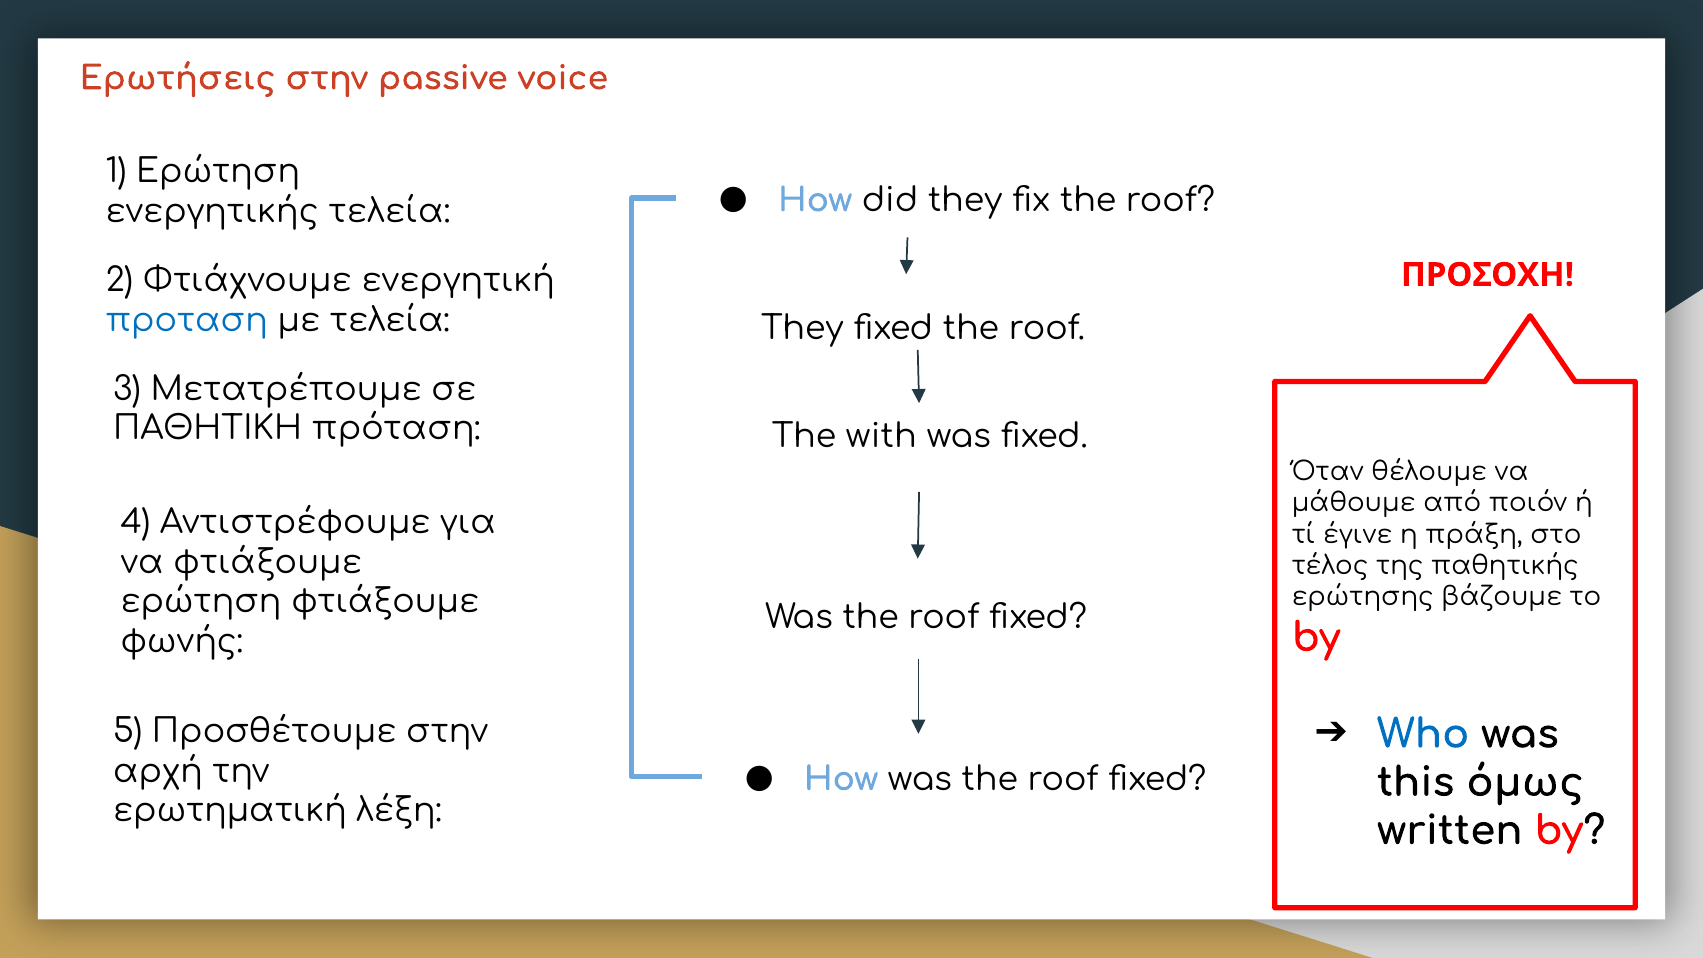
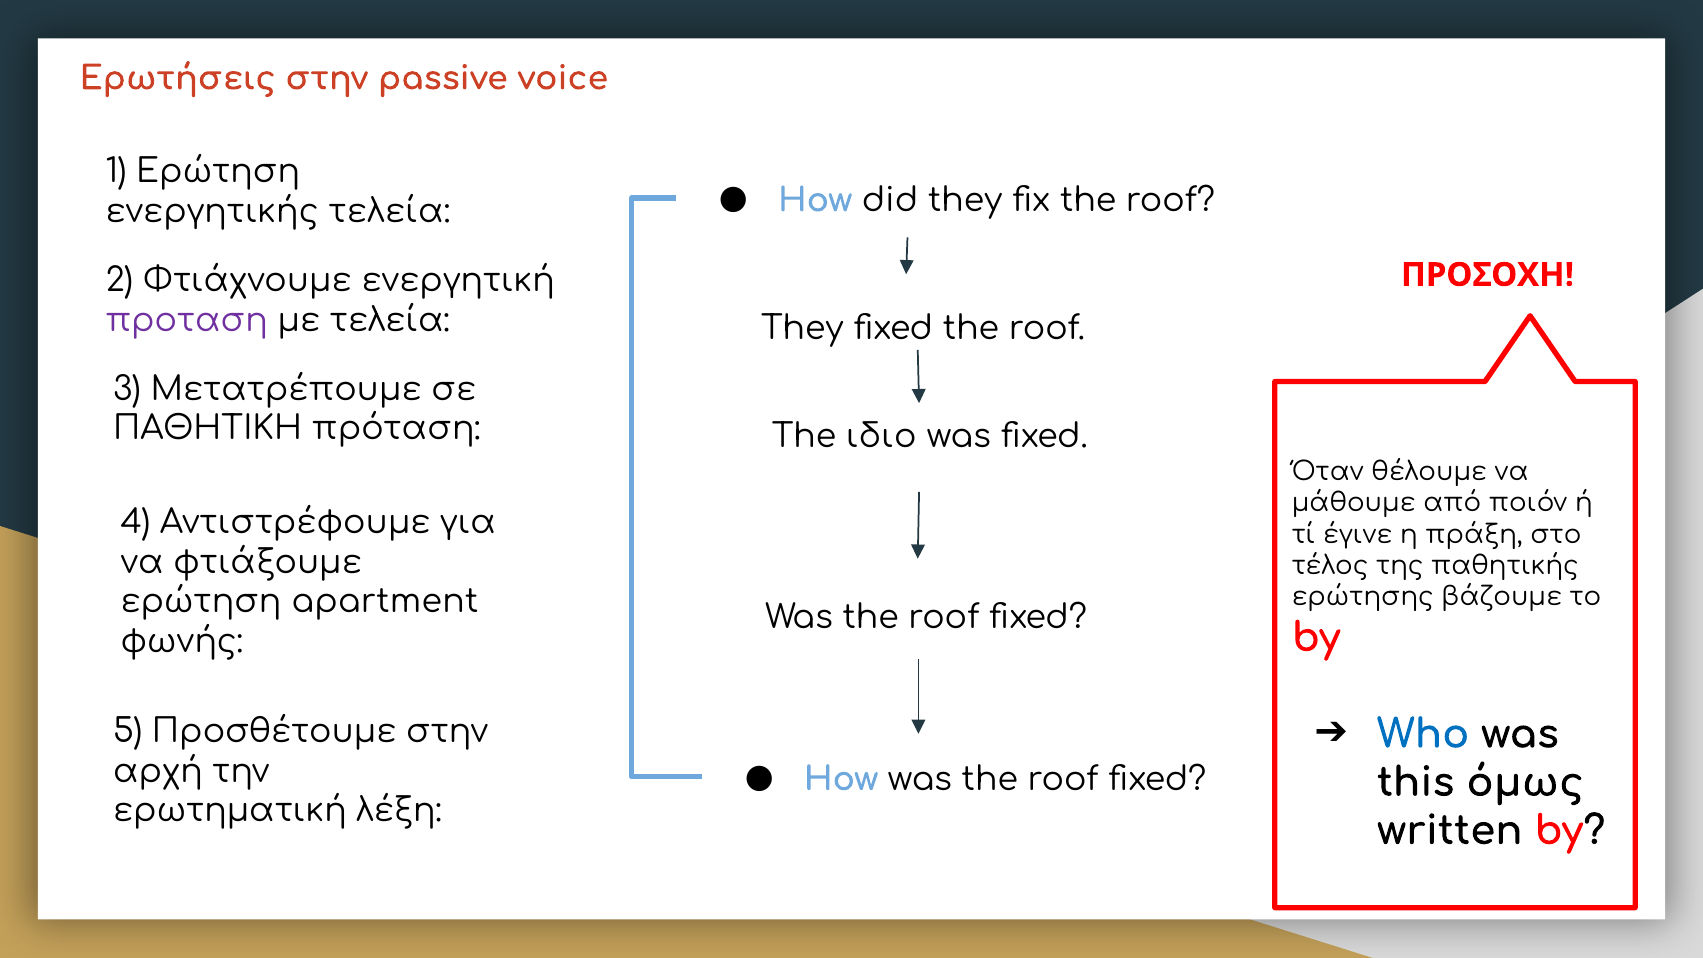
προταση colour: blue -> purple (187, 320)
with: with -> ιδιο (881, 437)
ερώτηση φτιάξουμε: φτιάξουμε -> apartment (385, 602)
